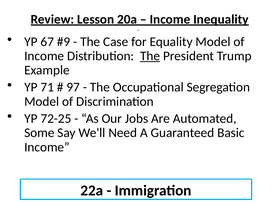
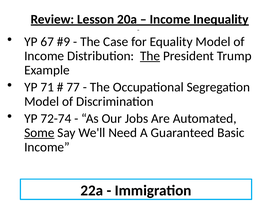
97: 97 -> 77 (73, 87)
72-25: 72-25 -> 72-74 (56, 118)
Some underline: none -> present (39, 133)
